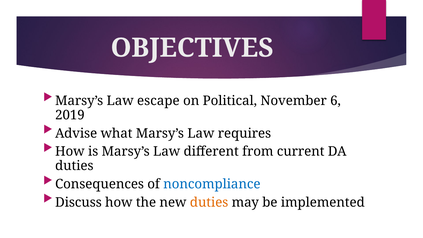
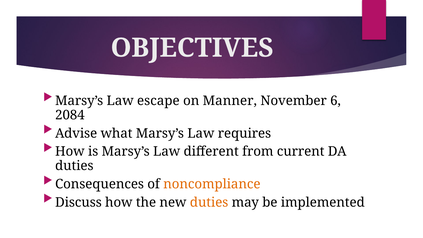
Political: Political -> Manner (230, 101)
2019: 2019 -> 2084 (70, 115)
noncompliance colour: blue -> orange (212, 184)
